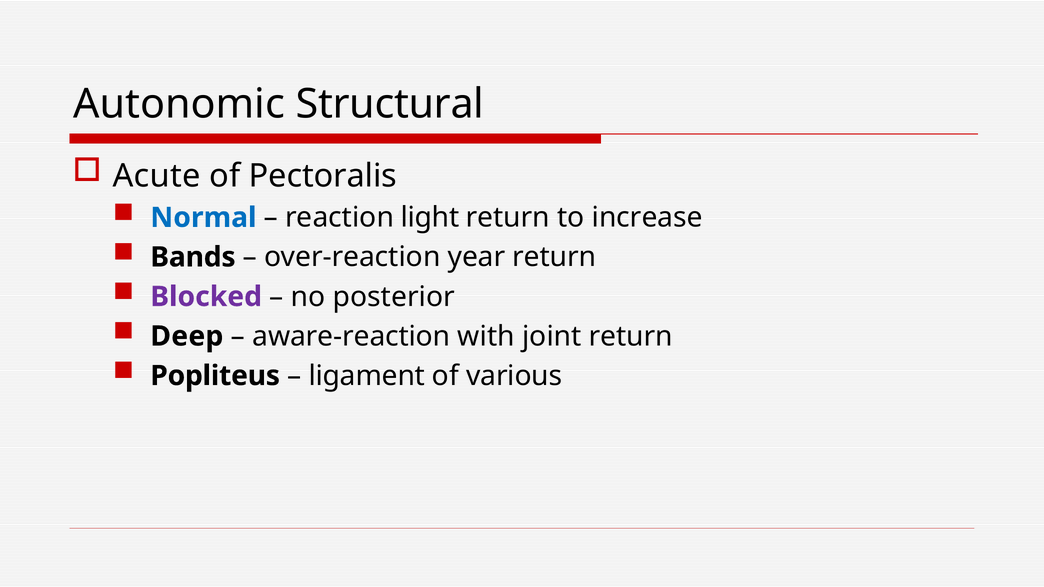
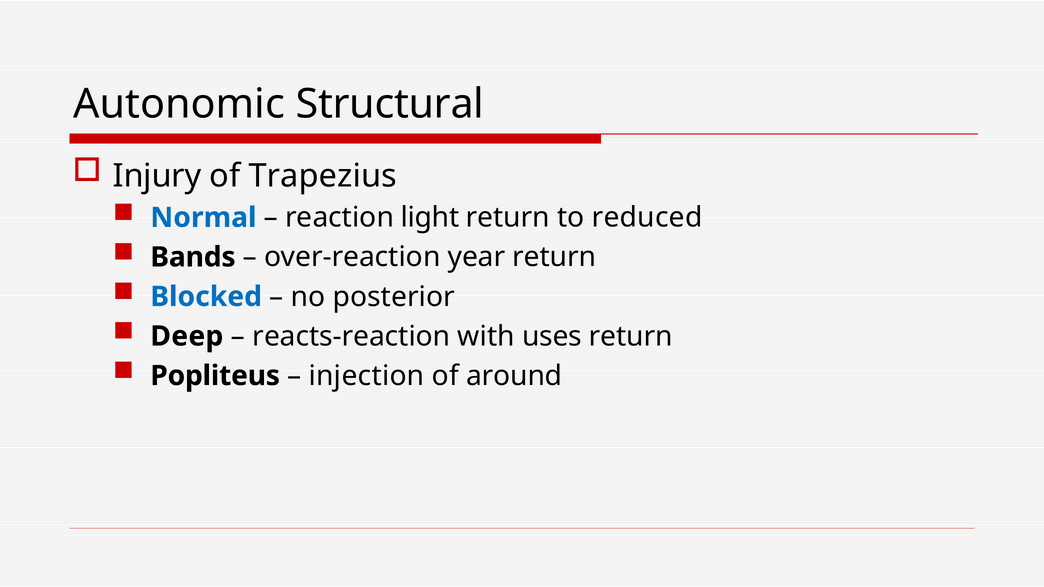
Acute: Acute -> Injury (157, 176)
Pectoralis: Pectoralis -> Trapezius (323, 176)
increase: increase -> reduced (647, 218)
Blocked colour: purple -> blue (206, 297)
aware-reaction: aware-reaction -> reacts-reaction (351, 336)
joint: joint -> uses (552, 336)
ligament: ligament -> injection (367, 376)
various: various -> around (514, 376)
